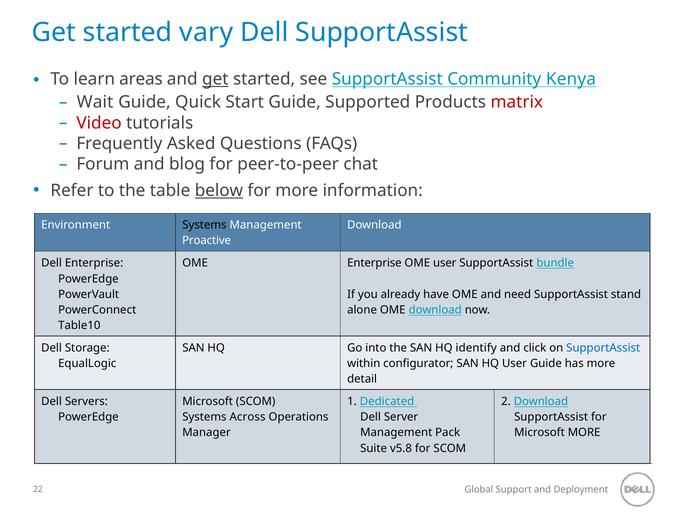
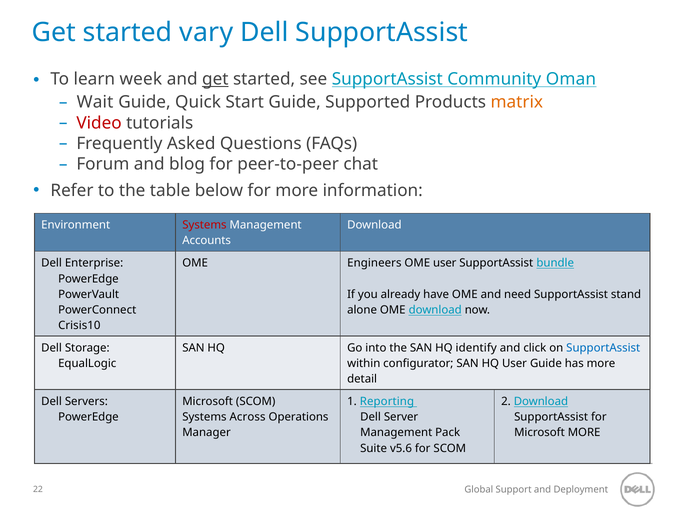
areas: areas -> week (141, 79)
Kenya: Kenya -> Oman (571, 79)
matrix colour: red -> orange (517, 102)
below underline: present -> none (219, 191)
Systems colour: black -> red (204, 225)
Proactive: Proactive -> Accounts (207, 241)
OME Enterprise: Enterprise -> Engineers (374, 263)
Table10: Table10 -> Crisis10 (79, 326)
Dedicated: Dedicated -> Reporting (387, 402)
v5.8: v5.8 -> v5.6 (401, 448)
